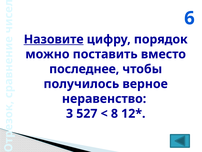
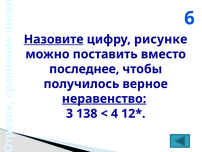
порядок: порядок -> рисунке (161, 39)
неравенство underline: none -> present (104, 98)
527: 527 -> 138 (87, 113)
8: 8 -> 4 (114, 113)
